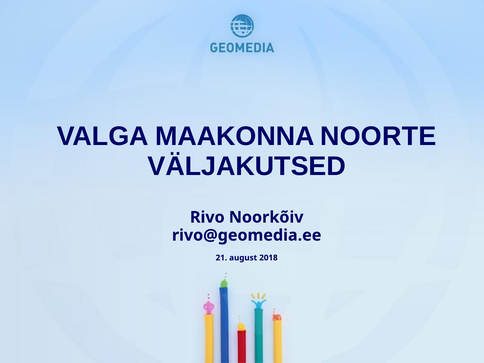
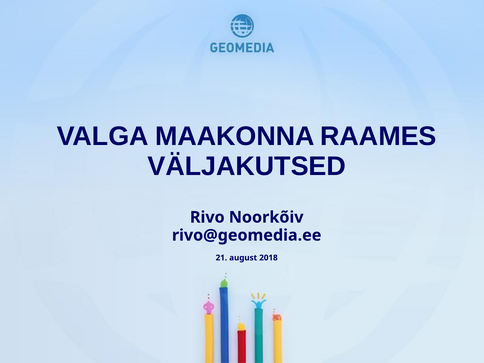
NOORTE: NOORTE -> RAAMES (378, 136)
